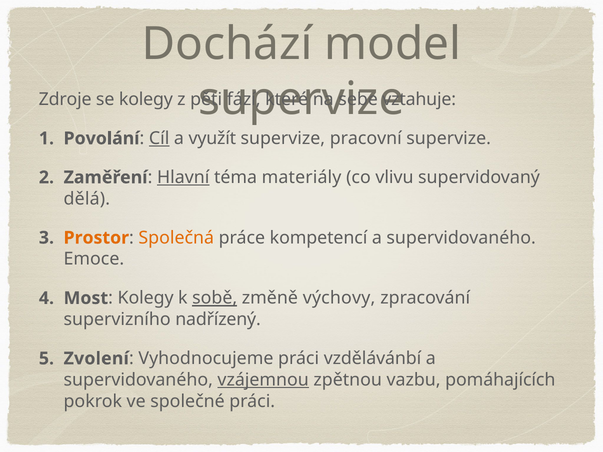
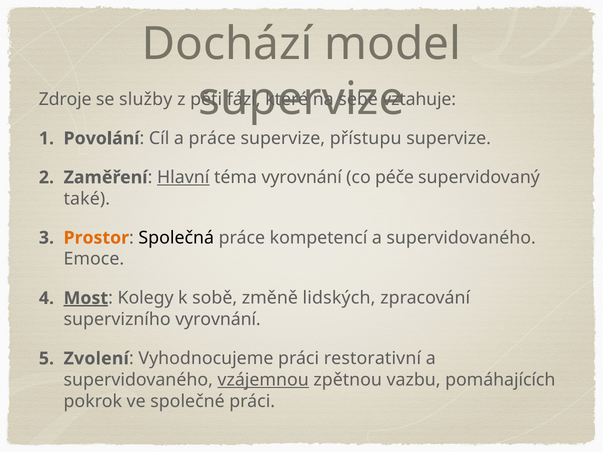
se kolegy: kolegy -> služby (146, 99)
Cíl underline: present -> none (159, 138)
a využít: využít -> práce (212, 138)
pracovní: pracovní -> přístupu (366, 138)
téma materiály: materiály -> vyrovnání (302, 178)
vlivu: vlivu -> péče (395, 178)
dělá: dělá -> také (87, 199)
Společná colour: orange -> black (176, 238)
Most underline: none -> present (86, 298)
sobě underline: present -> none (215, 298)
výchovy: výchovy -> lidských (339, 298)
supervizního nadřízený: nadřízený -> vyrovnání (218, 320)
vzdělávánbí: vzdělávánbí -> restorativní (372, 359)
